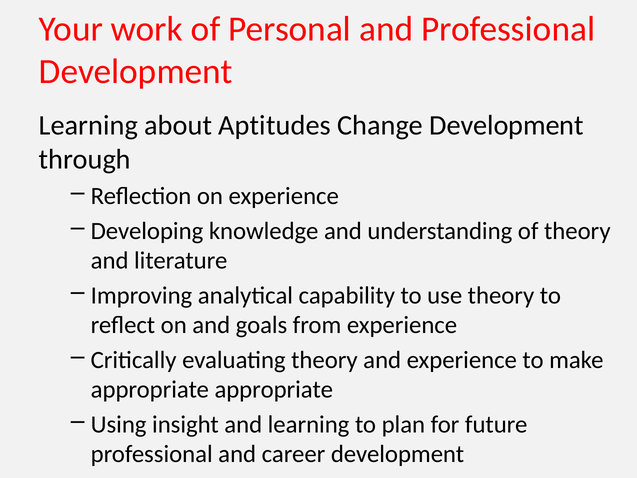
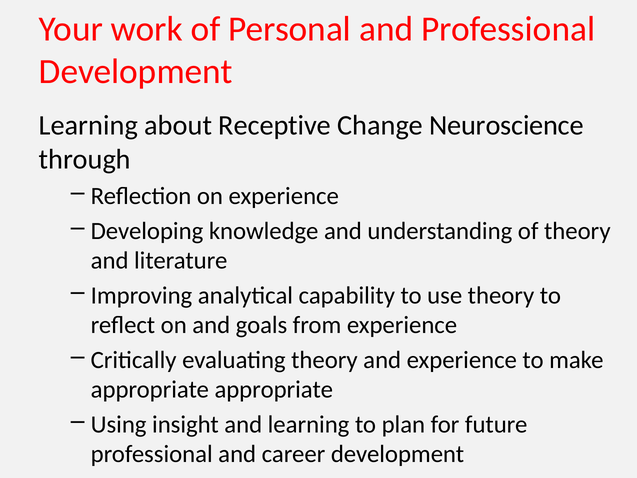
Aptitudes: Aptitudes -> Receptive (275, 126)
Change Development: Development -> Neuroscience (507, 126)
